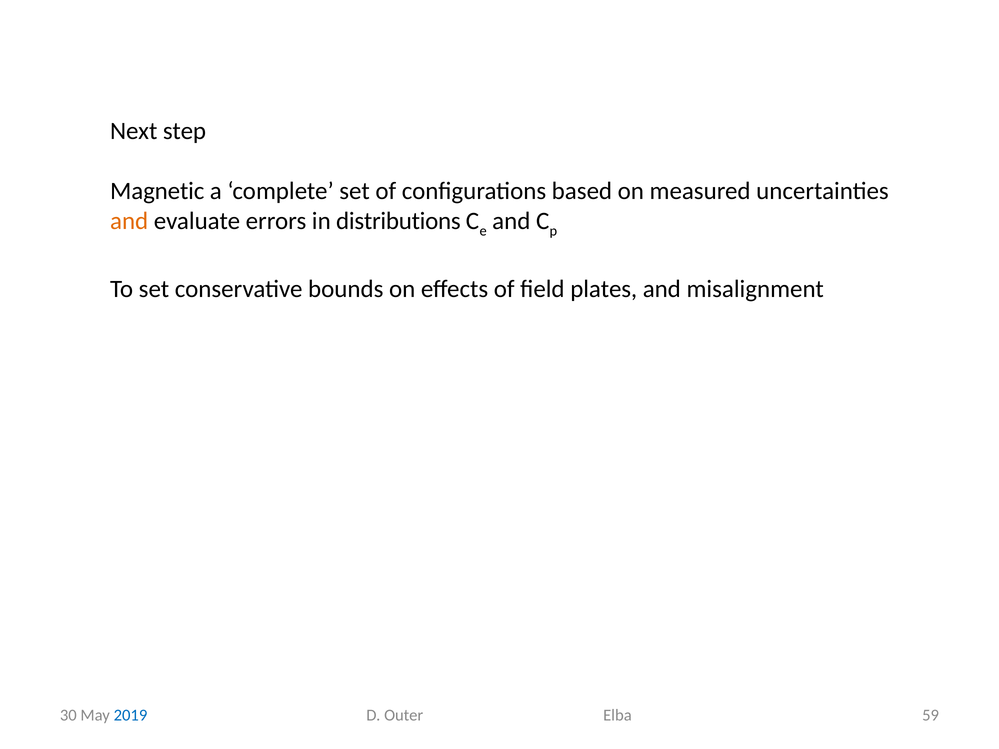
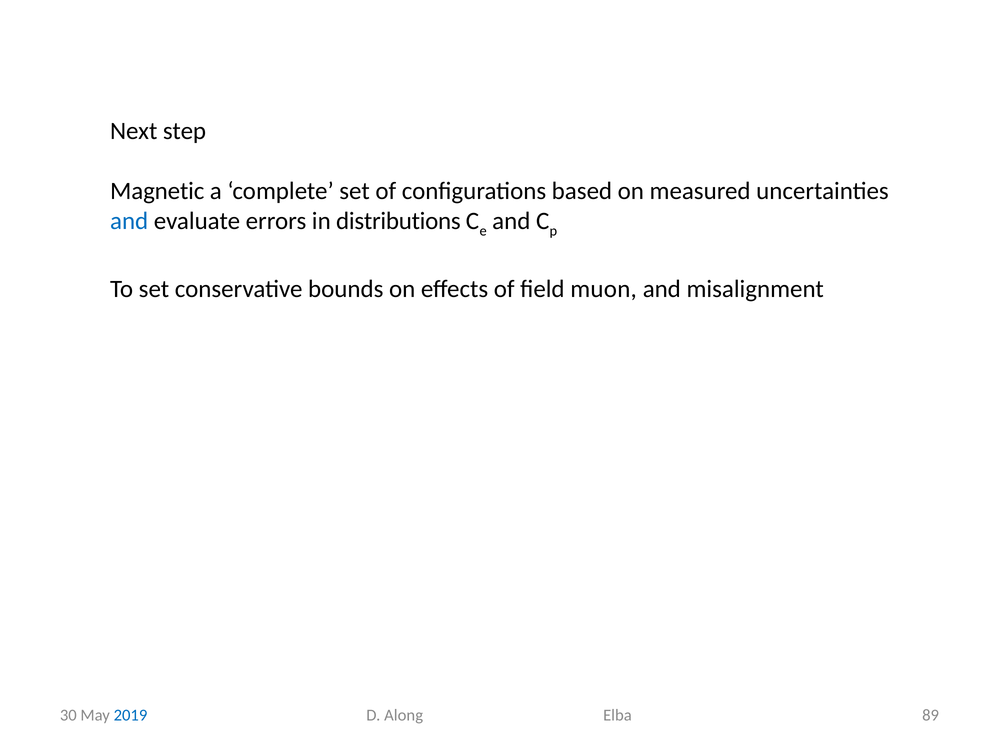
and colour: orange -> blue (129, 221)
plates: plates -> muon (604, 289)
Outer: Outer -> Along (404, 715)
59: 59 -> 89 (931, 715)
